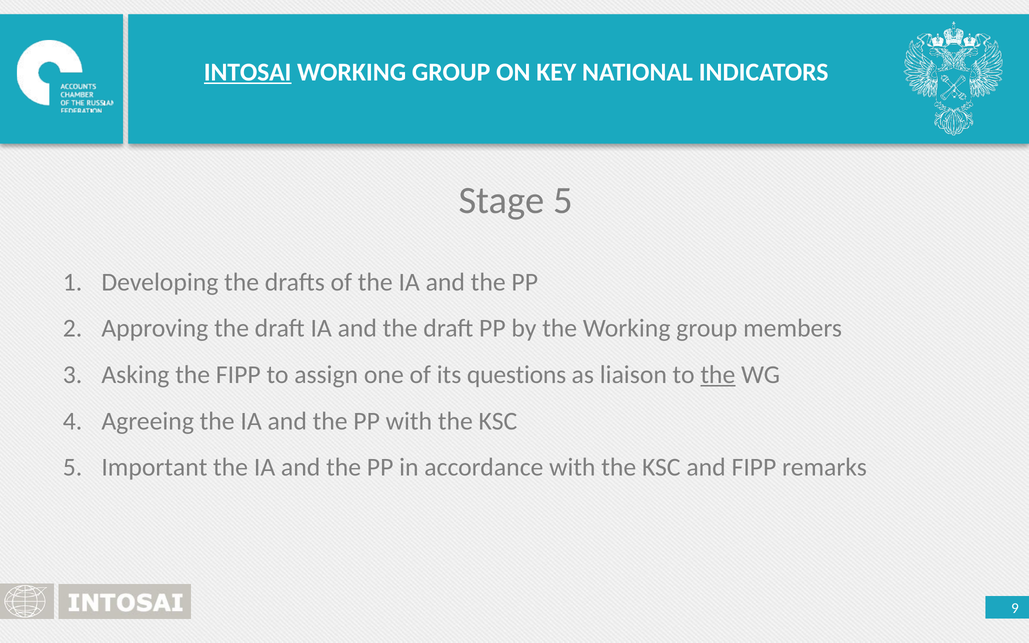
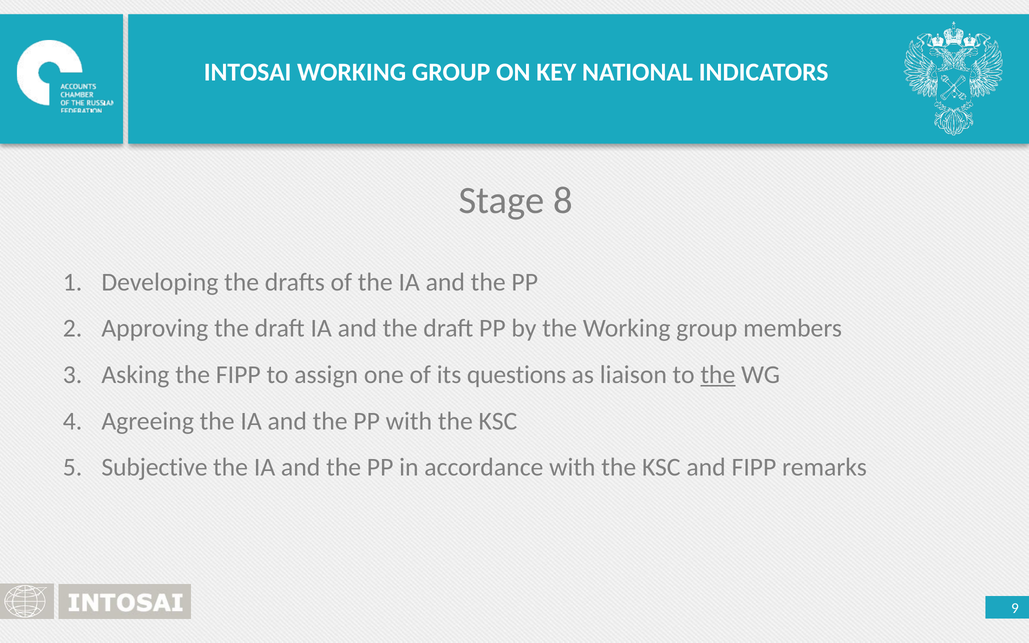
INTOSAI underline: present -> none (248, 72)
Stage 5: 5 -> 8 (563, 201)
Important: Important -> Subjective (154, 467)
